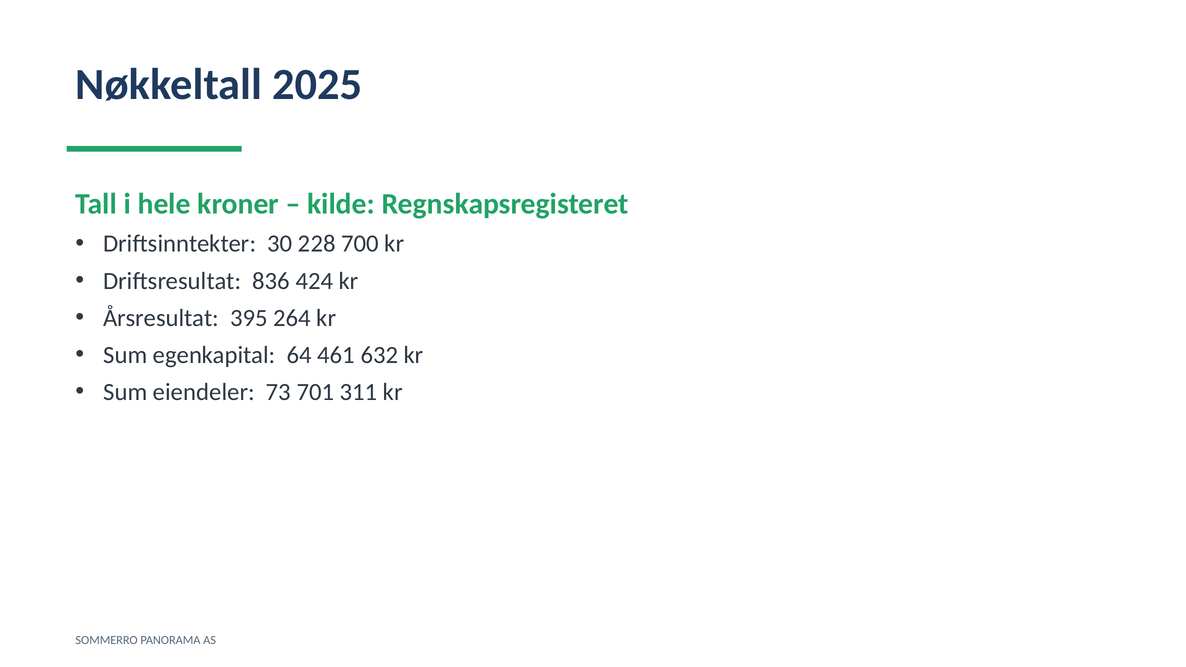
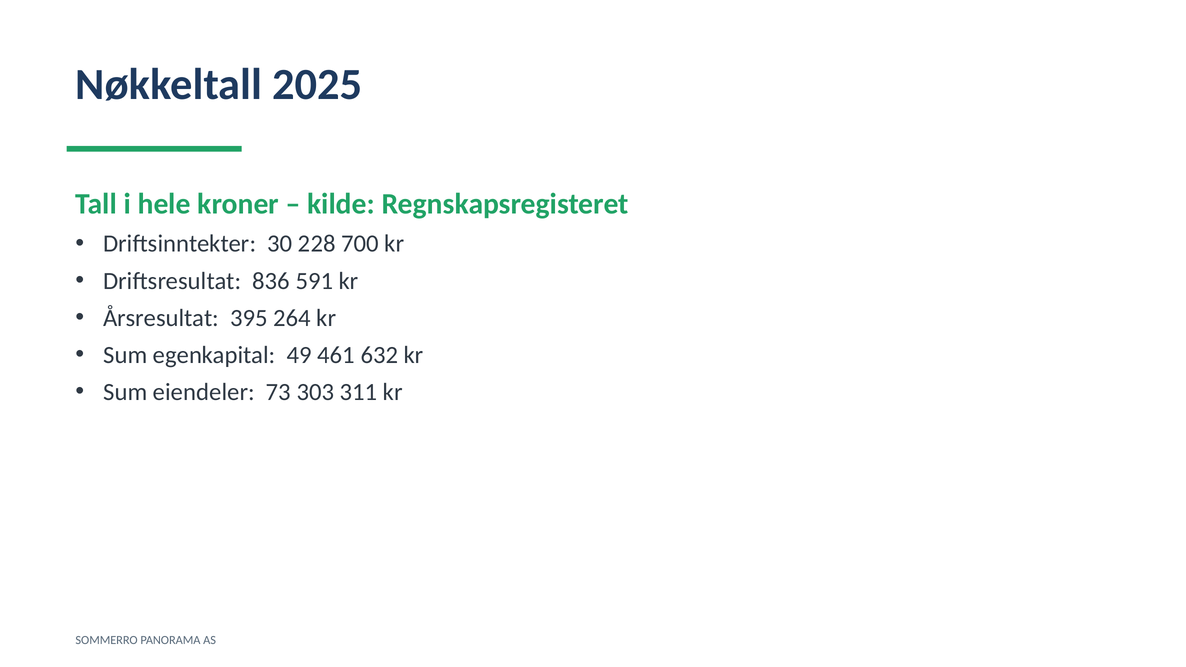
424: 424 -> 591 (314, 281)
64: 64 -> 49 (299, 355)
701: 701 -> 303 (315, 392)
